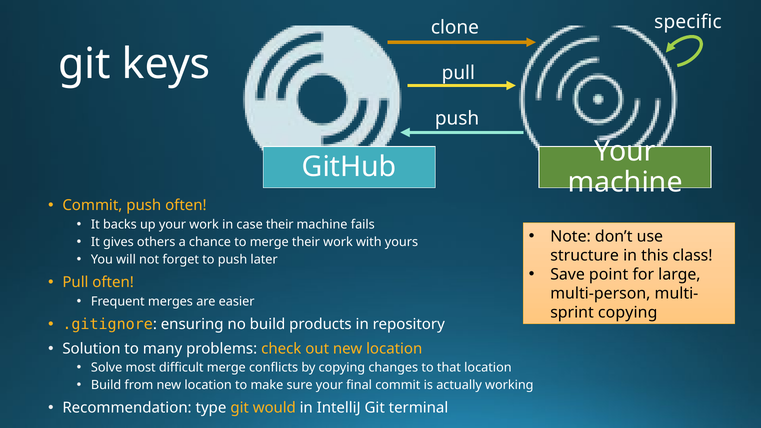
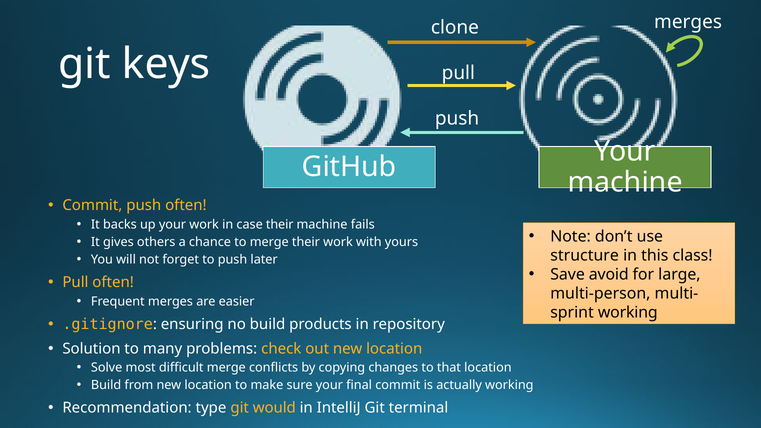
specific: specific -> merges (688, 22)
point: point -> avoid (609, 274)
copying: copying -> working (628, 312)
